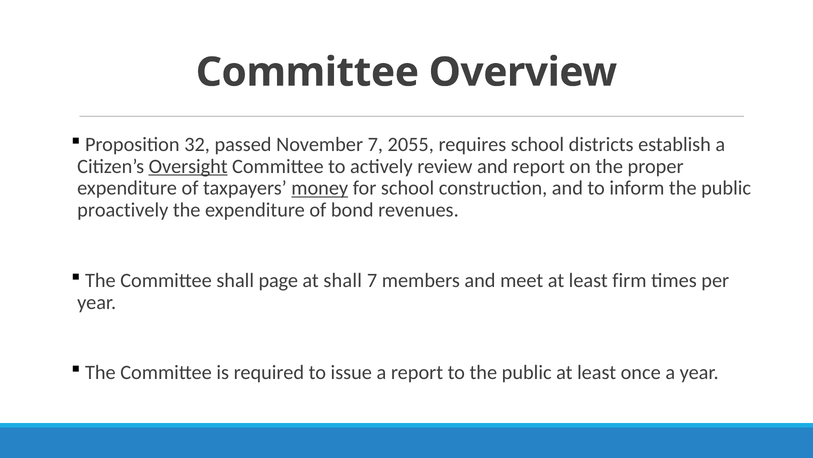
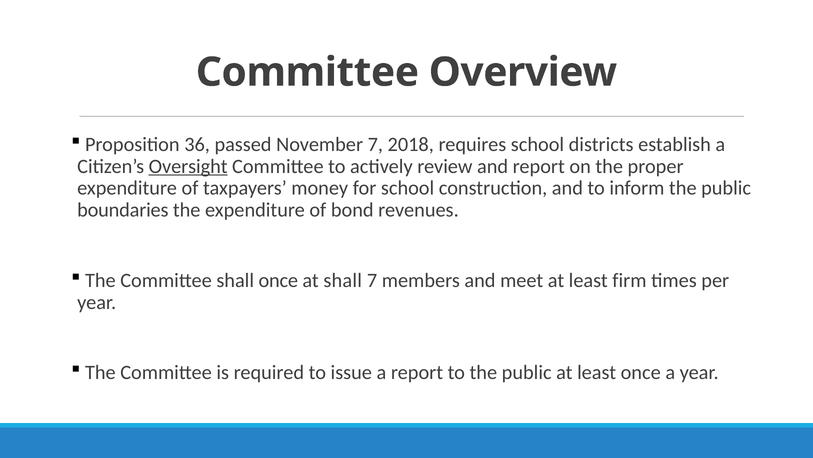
32: 32 -> 36 (197, 144)
2055: 2055 -> 2018 (411, 144)
money underline: present -> none (320, 188)
proactively: proactively -> boundaries (123, 210)
shall page: page -> once (278, 280)
